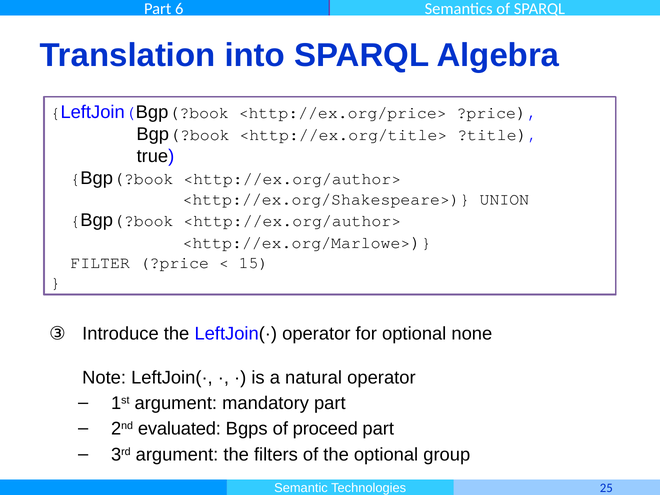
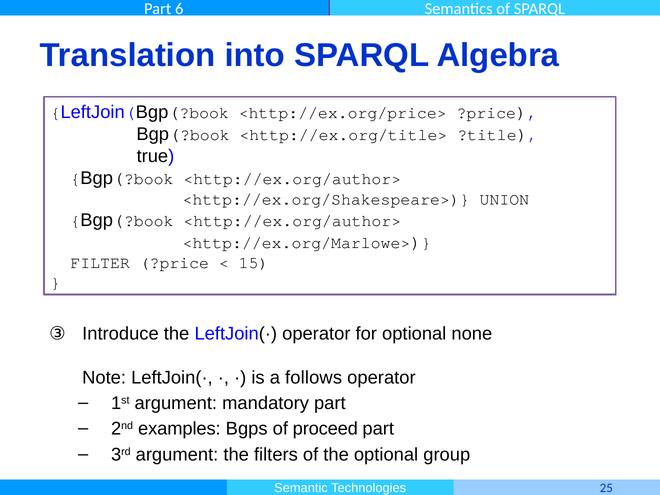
natural: natural -> follows (314, 377)
evaluated: evaluated -> examples (179, 429)
